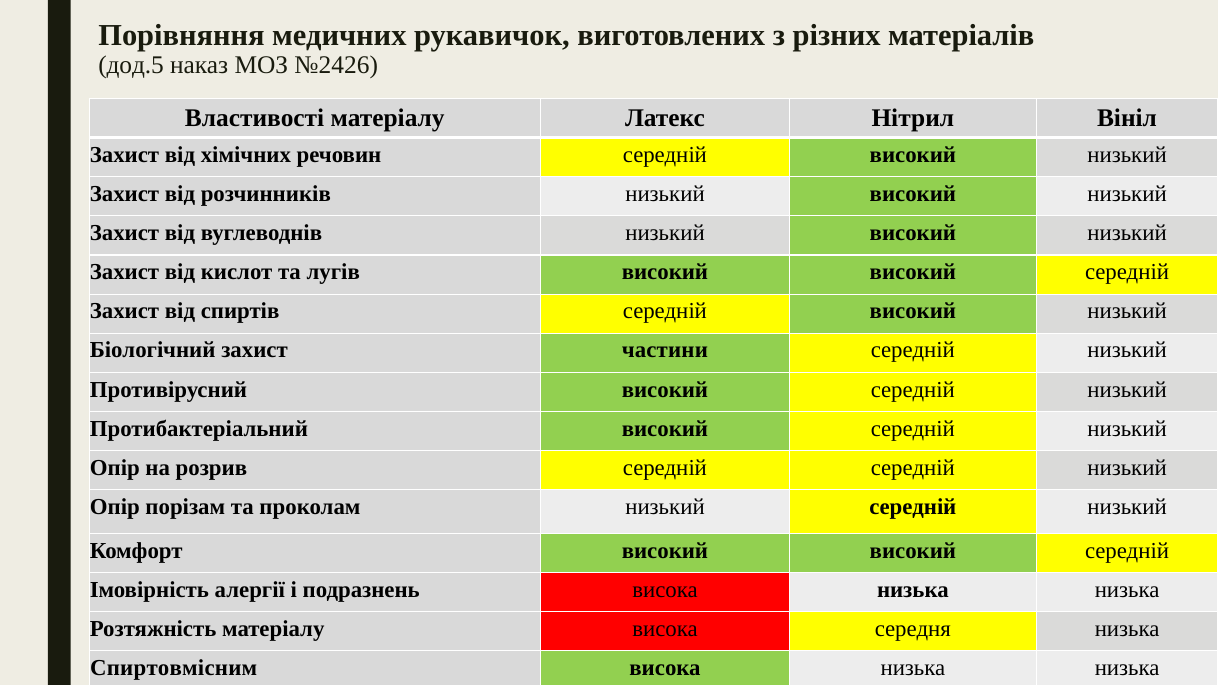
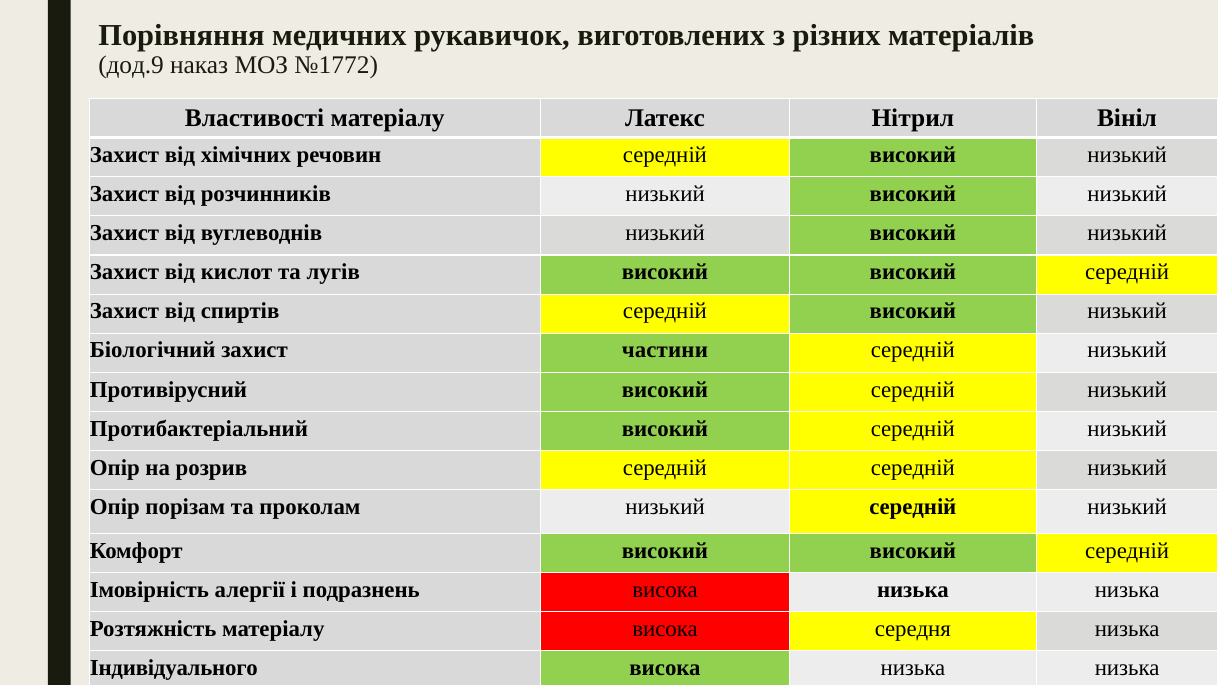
дод.5: дод.5 -> дод.9 (131, 65)
№2426: №2426 -> №1772 (336, 65)
Спиртовмісним: Спиртовмісним -> Індивідуального (174, 668)
